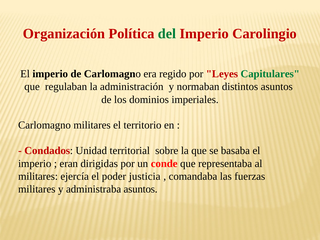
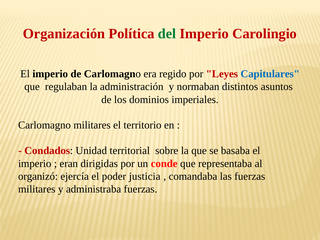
Capitulares colour: green -> blue (270, 74)
militares: militares -> organizó (38, 176)
administraba asuntos: asuntos -> fuerzas (141, 189)
